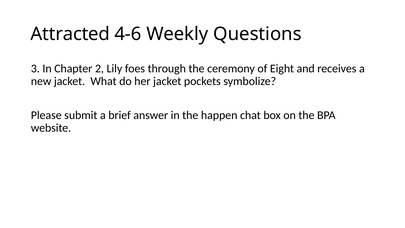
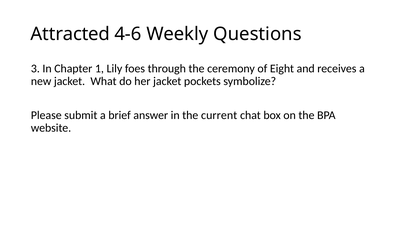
2: 2 -> 1 (99, 68)
happen: happen -> current (219, 115)
